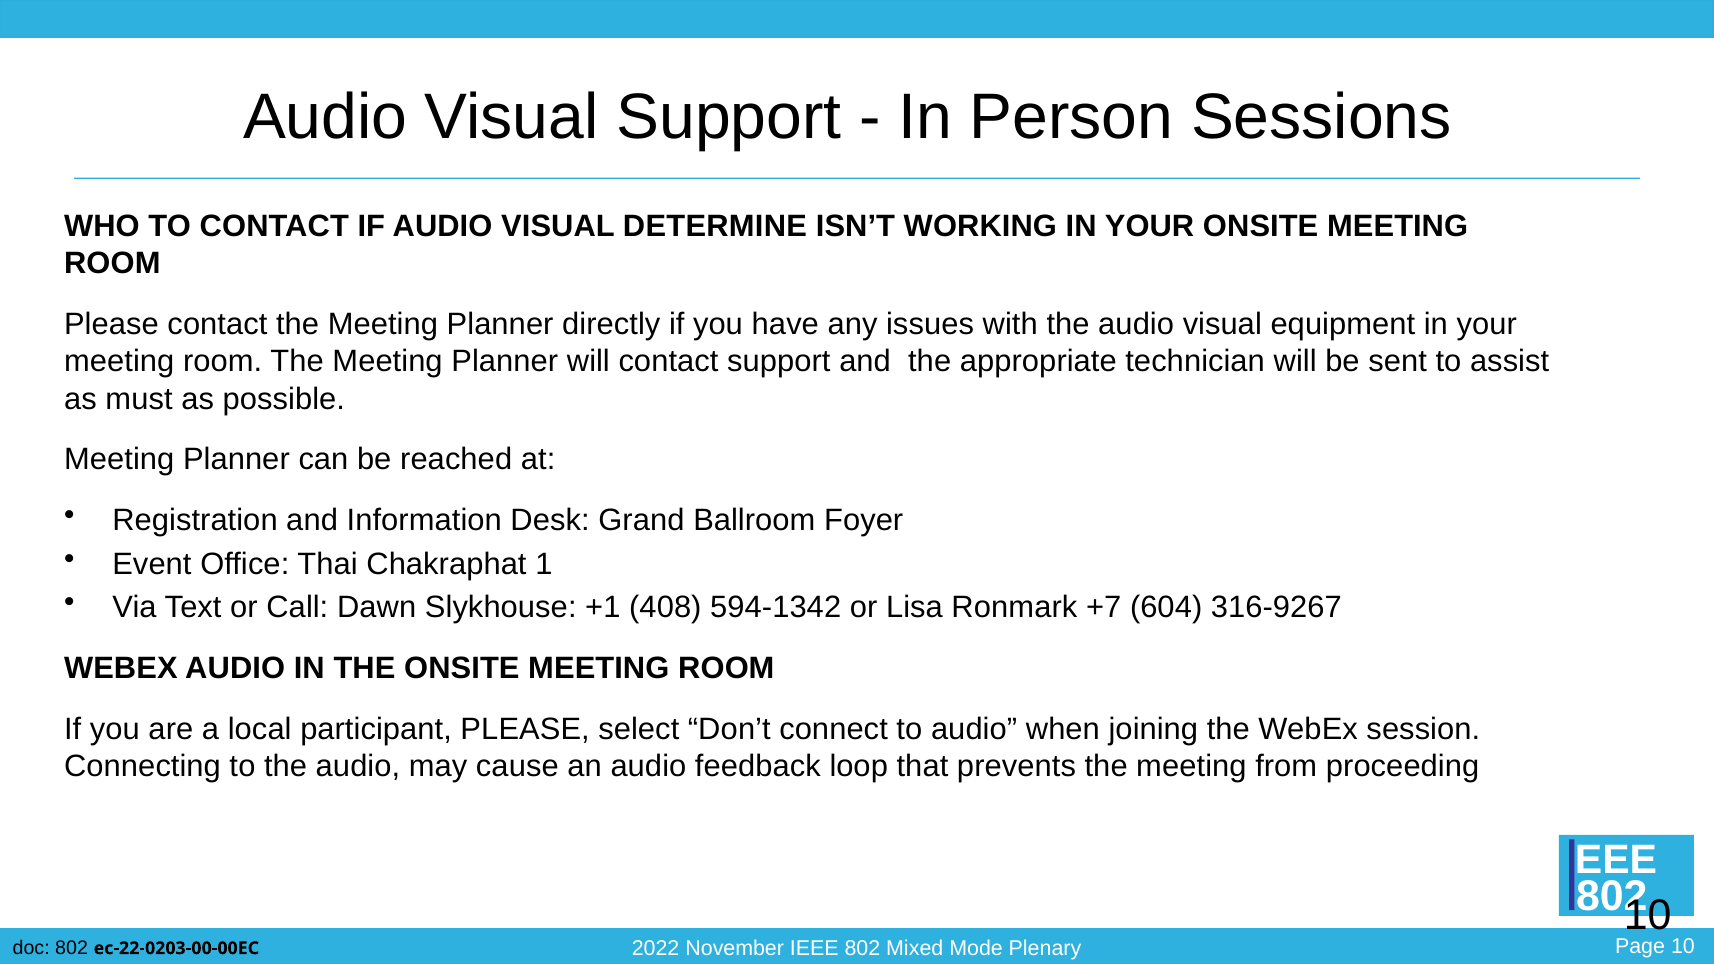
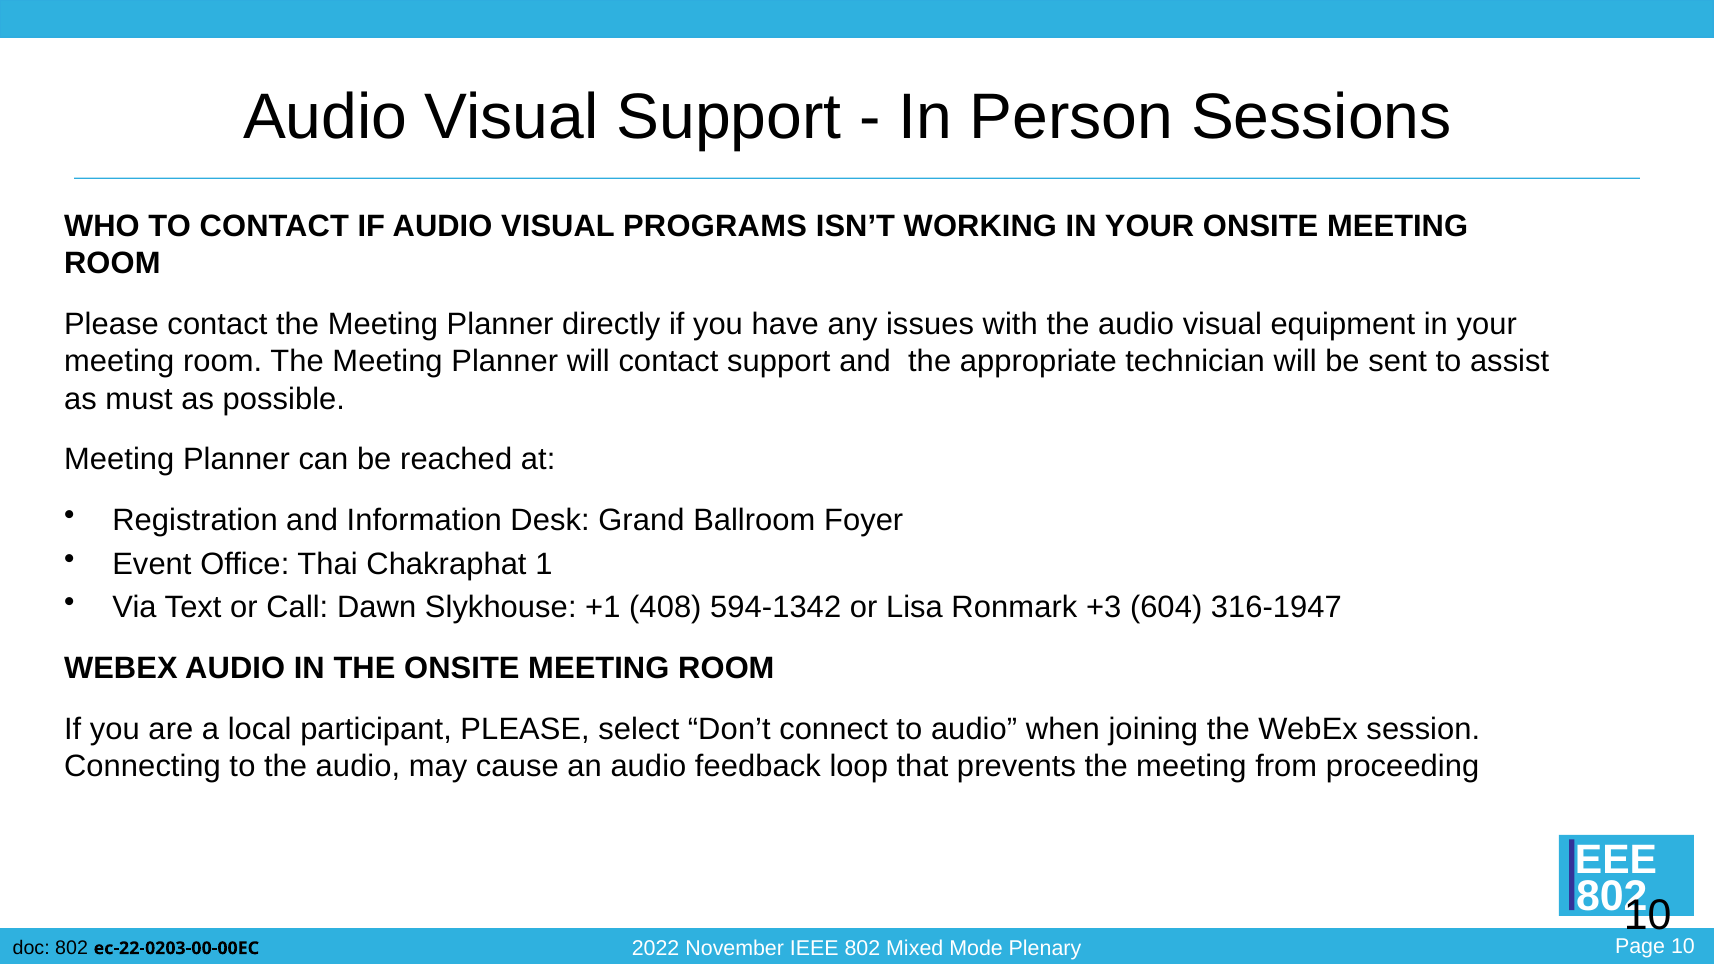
DETERMINE: DETERMINE -> PROGRAMS (715, 227)
+7: +7 -> +3 (1104, 607)
316-9267: 316-9267 -> 316-1947 (1276, 607)
